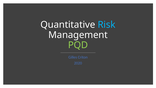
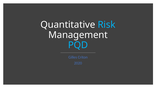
PQD colour: light green -> light blue (78, 45)
